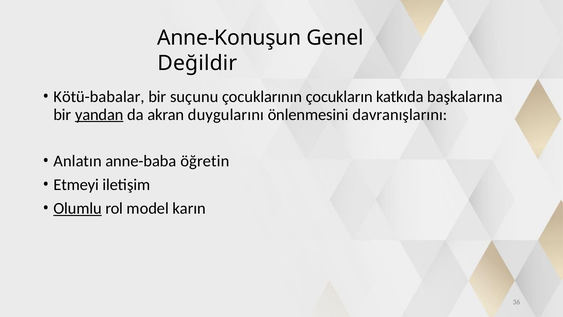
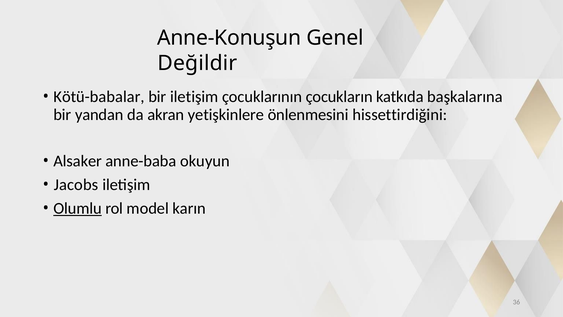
bir suçunu: suçunu -> iletişim (194, 97)
yandan underline: present -> none (99, 114)
duygularını: duygularını -> yetişkinlere (226, 114)
davranışlarını: davranışlarını -> hissettirdiğini (400, 114)
Anlatın: Anlatın -> Alsaker (78, 161)
öğretin: öğretin -> okuyun (205, 161)
Etmeyi: Etmeyi -> Jacobs (76, 185)
